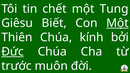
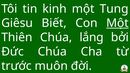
chết: chết -> kinh (55, 9)
kính: kính -> lắng (92, 37)
Đức underline: present -> none (13, 52)
